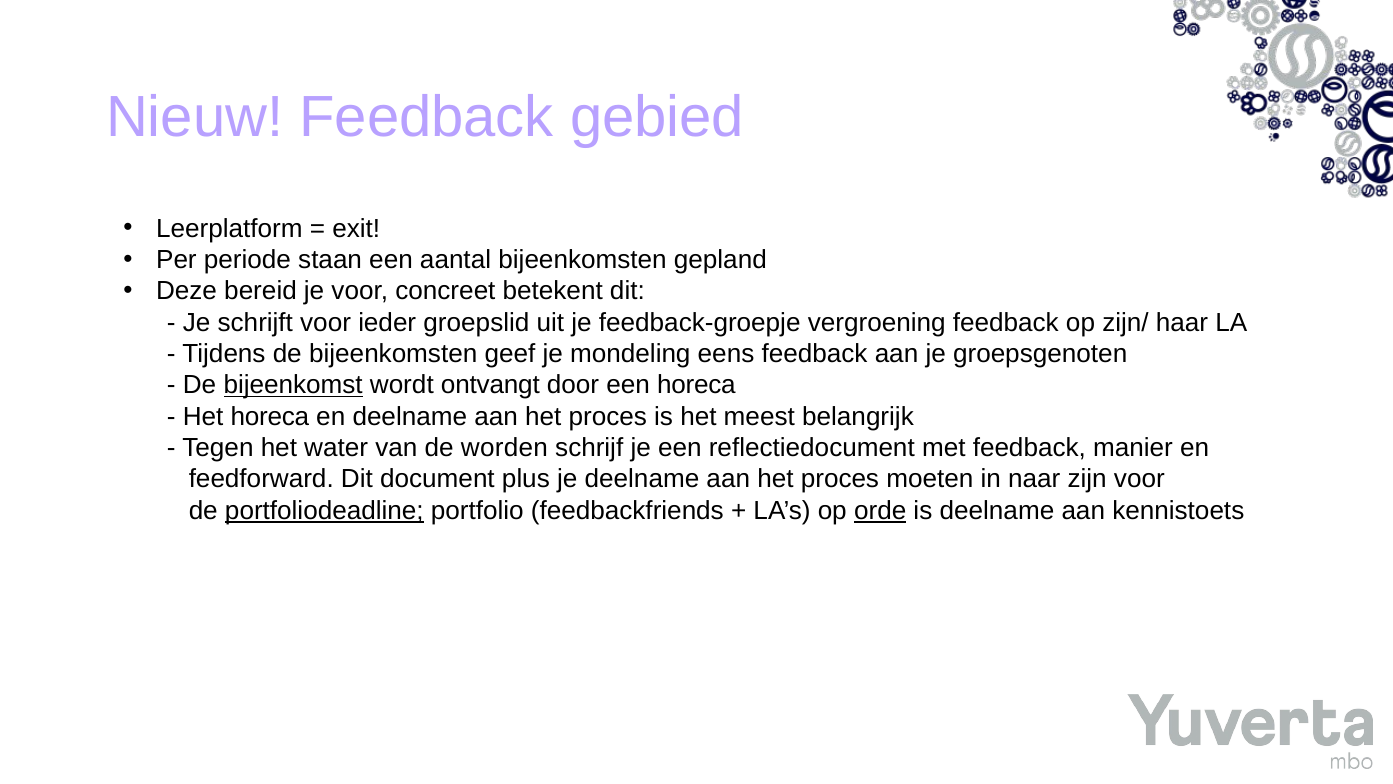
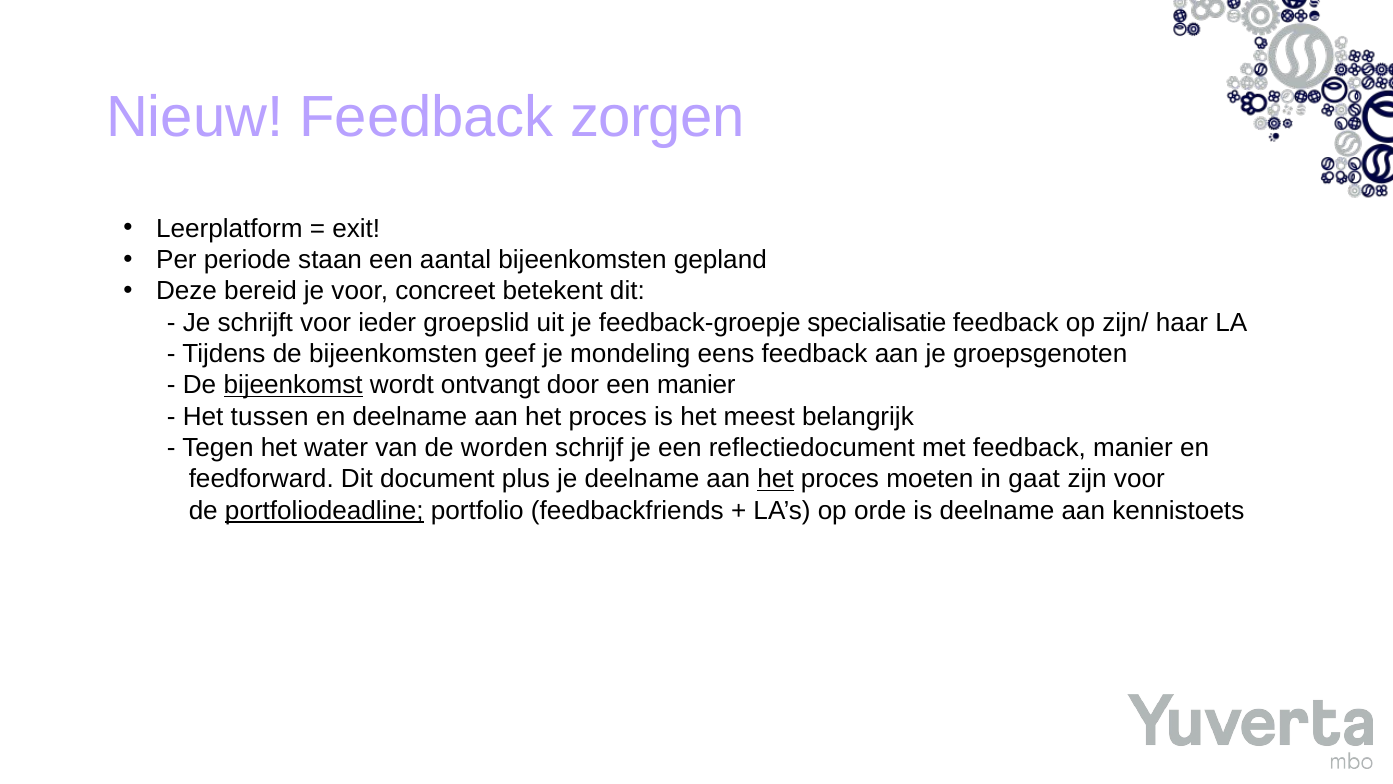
gebied: gebied -> zorgen (657, 117)
vergroening: vergroening -> specialisatie (877, 322)
een horeca: horeca -> manier (696, 385)
Het horeca: horeca -> tussen (270, 416)
het underline: none -> present (775, 479)
naar: naar -> gaat (1034, 479)
orde underline: present -> none (880, 510)
